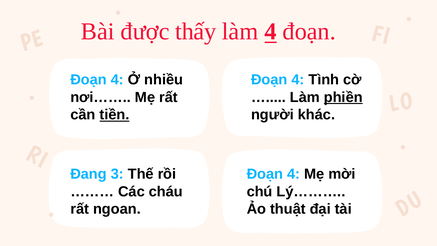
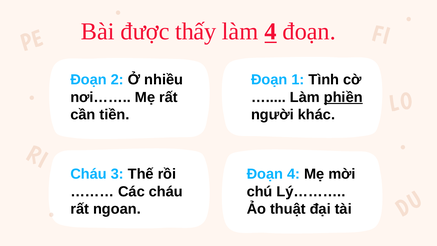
4: 4 -> 2 (117, 80)
4: 4 -> 1 (298, 80)
tiền underline: present -> none (114, 115)
Đang: Đang -> Cháu (89, 174)
